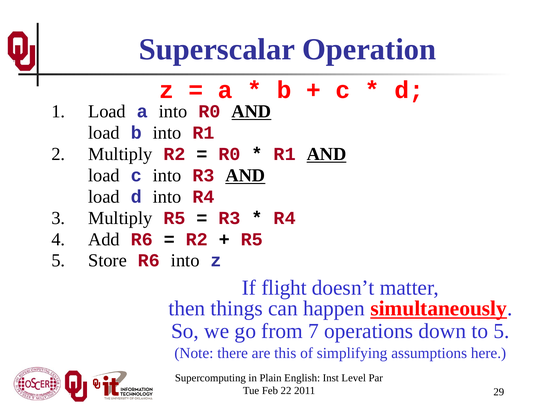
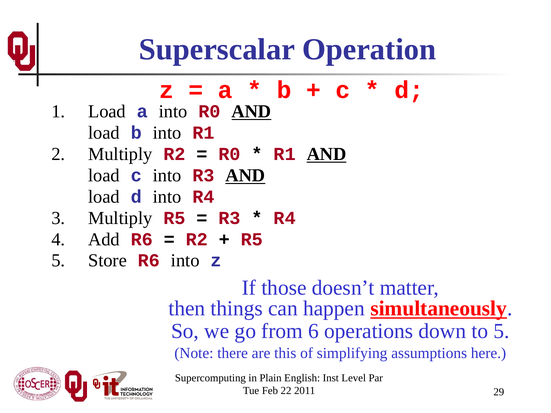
flight: flight -> those (284, 288)
7: 7 -> 6 (314, 331)
